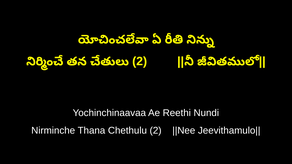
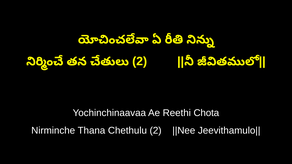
Nundi: Nundi -> Chota (206, 113)
